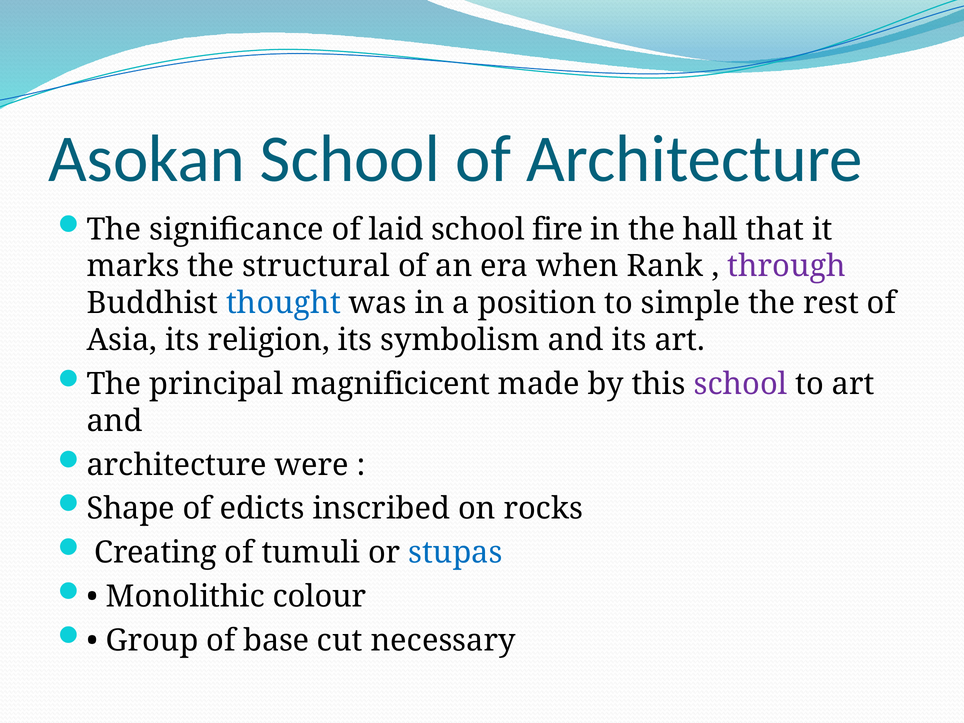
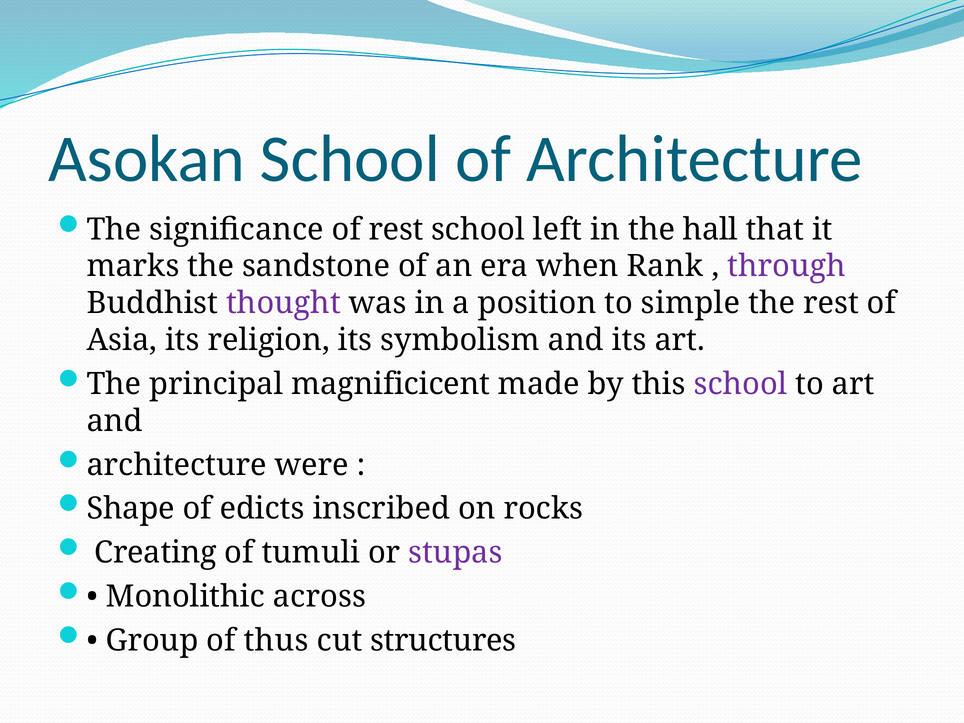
of laid: laid -> rest (396, 229)
fire: fire -> left (557, 229)
structural: structural -> sandstone (316, 266)
thought colour: blue -> purple (283, 303)
stupas colour: blue -> purple (455, 553)
colour: colour -> across (319, 596)
base: base -> thus (276, 640)
necessary: necessary -> structures (443, 640)
